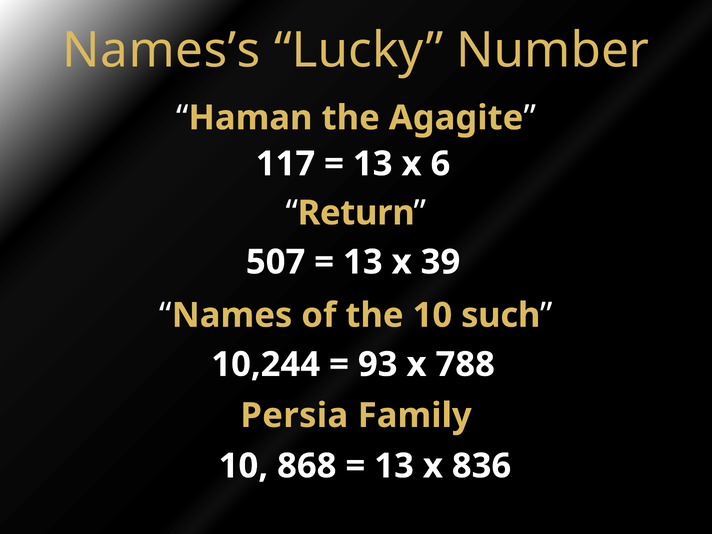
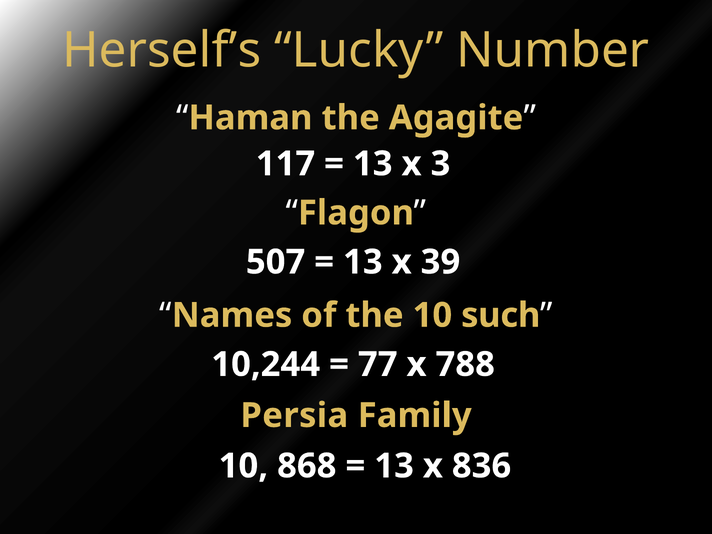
Names’s: Names’s -> Herself’s (162, 50)
6: 6 -> 3 (440, 164)
Return: Return -> Flagon (356, 213)
93: 93 -> 77 (378, 364)
